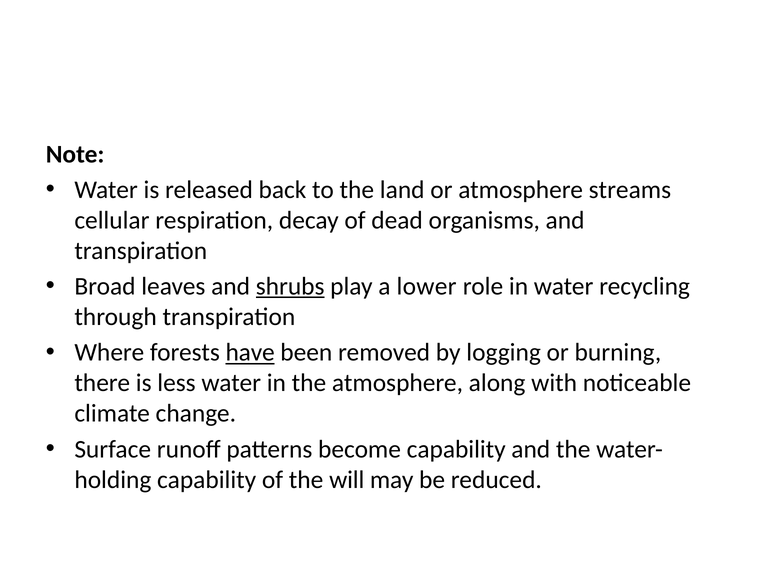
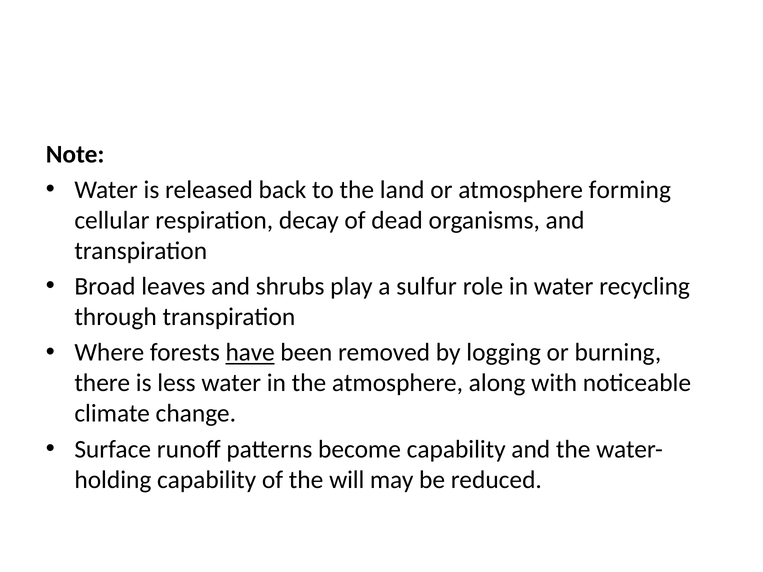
streams: streams -> forming (630, 190)
shrubs underline: present -> none (290, 287)
lower: lower -> sulfur (427, 287)
